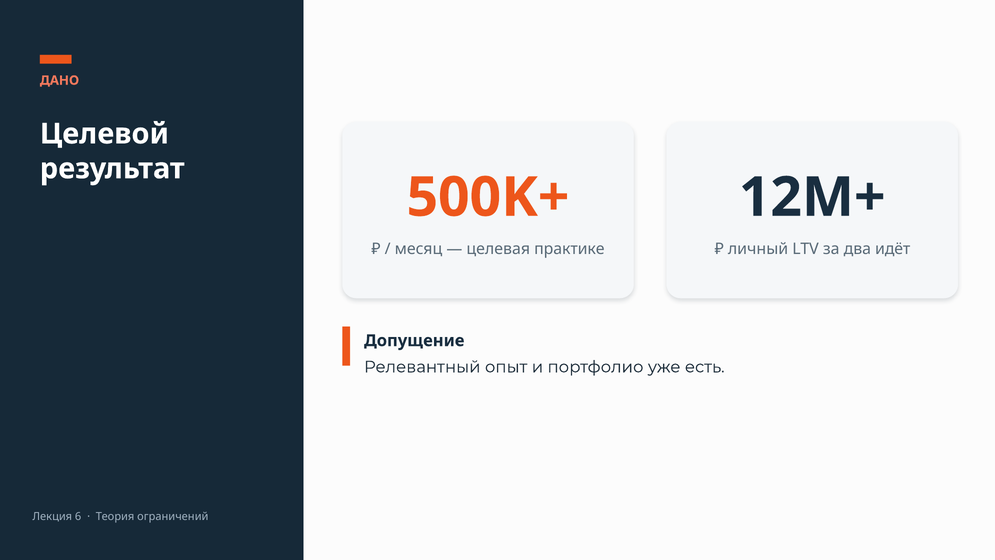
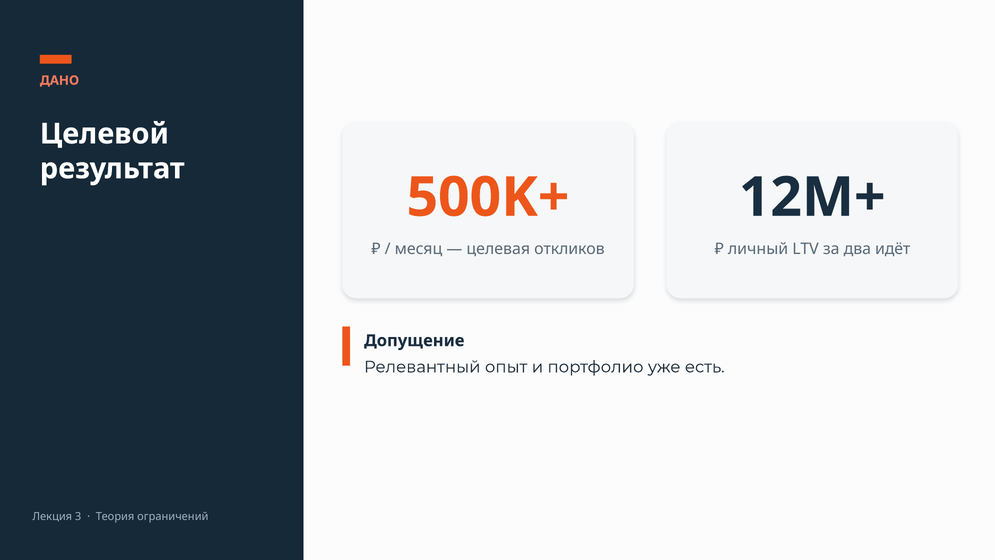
практике: практике -> откликов (569, 249)
6: 6 -> 3 (78, 516)
